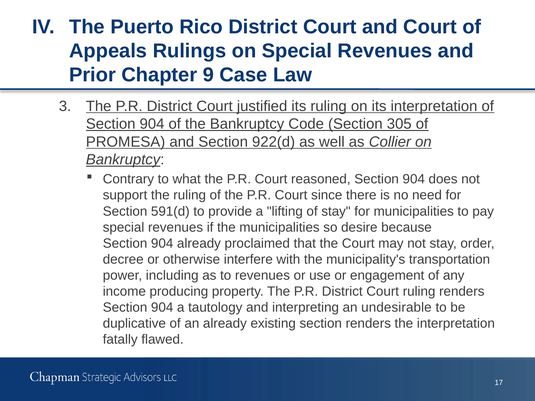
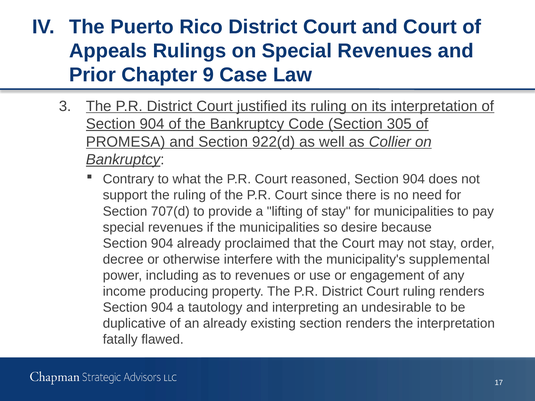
591(d: 591(d -> 707(d (170, 211)
transportation: transportation -> supplemental (449, 260)
